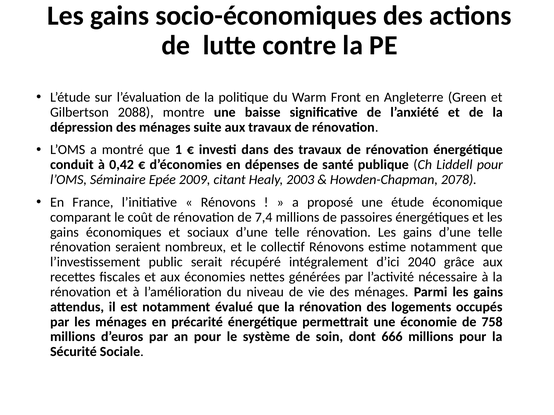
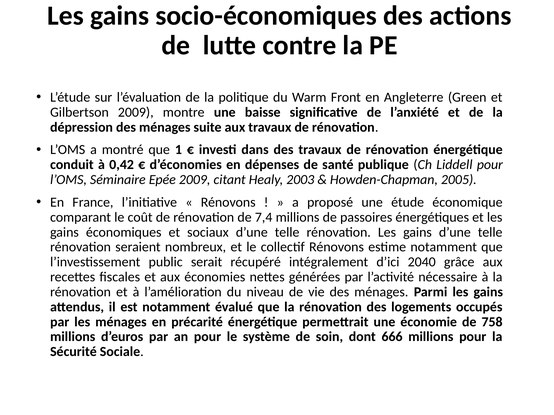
Gilbertson 2088: 2088 -> 2009 (136, 112)
2078: 2078 -> 2005 (459, 180)
